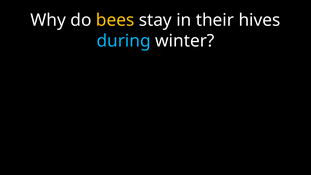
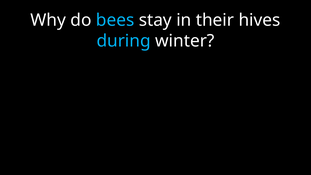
bees colour: yellow -> light blue (115, 20)
